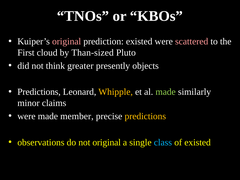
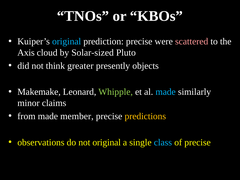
original colour: pink -> light blue (67, 41)
prediction existed: existed -> precise (139, 41)
First: First -> Axis (26, 53)
Than-sized: Than-sized -> Solar-sized (93, 53)
Predictions: Predictions -> Makemake (39, 92)
Whipple colour: yellow -> light green (116, 92)
made colour: light green -> light blue (166, 92)
were: were -> from (26, 116)
of existed: existed -> precise (198, 142)
